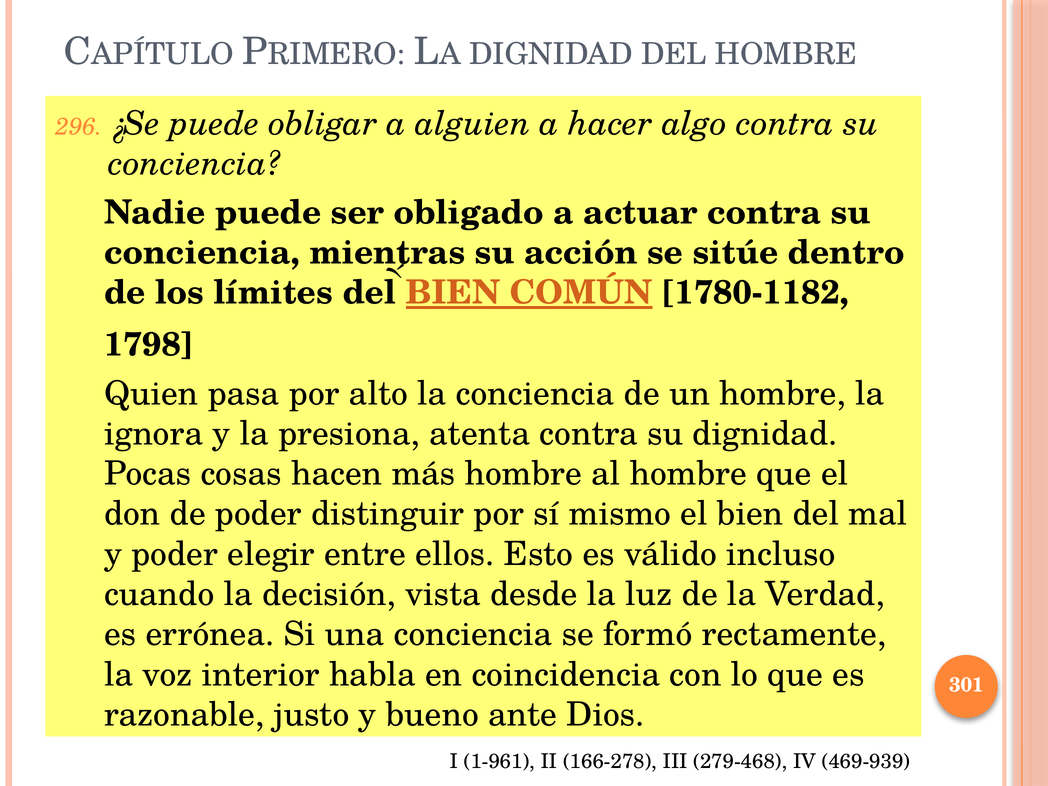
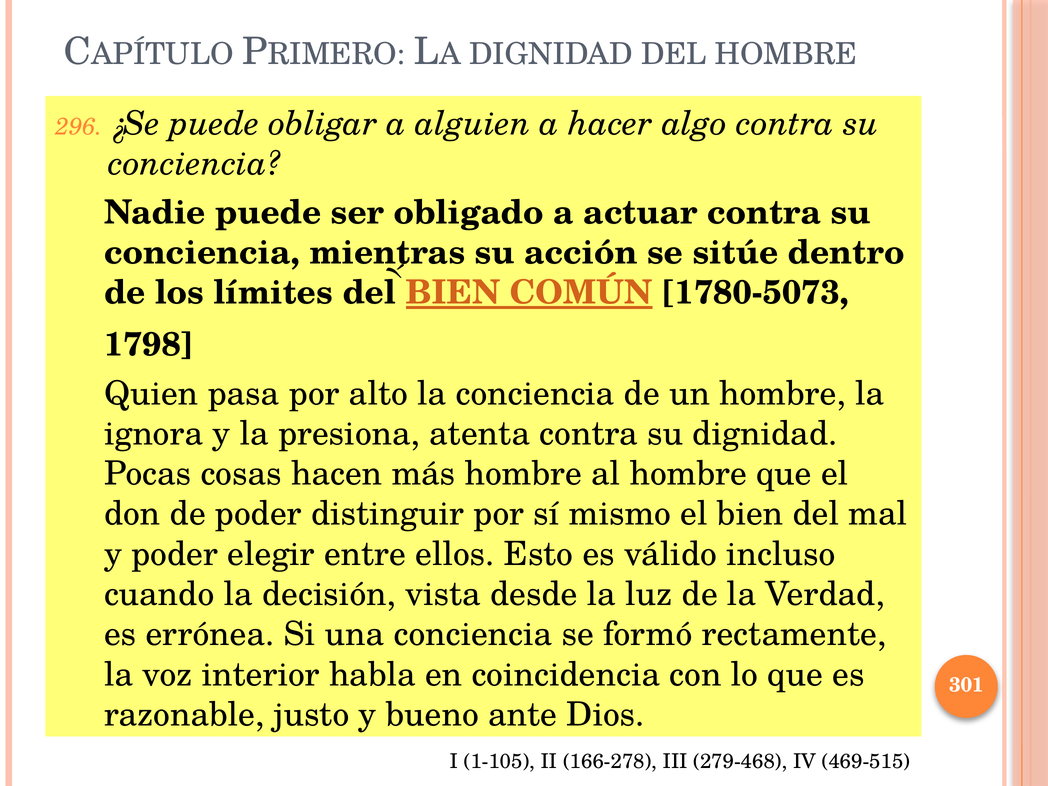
1780-1182: 1780-1182 -> 1780-5073 (756, 293)
1-961: 1-961 -> 1-105 (499, 762)
469-939: 469-939 -> 469-515 (866, 762)
